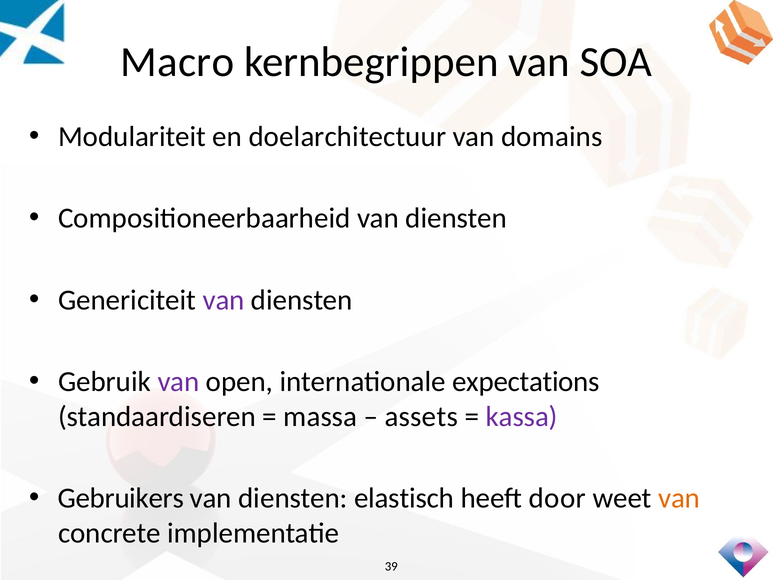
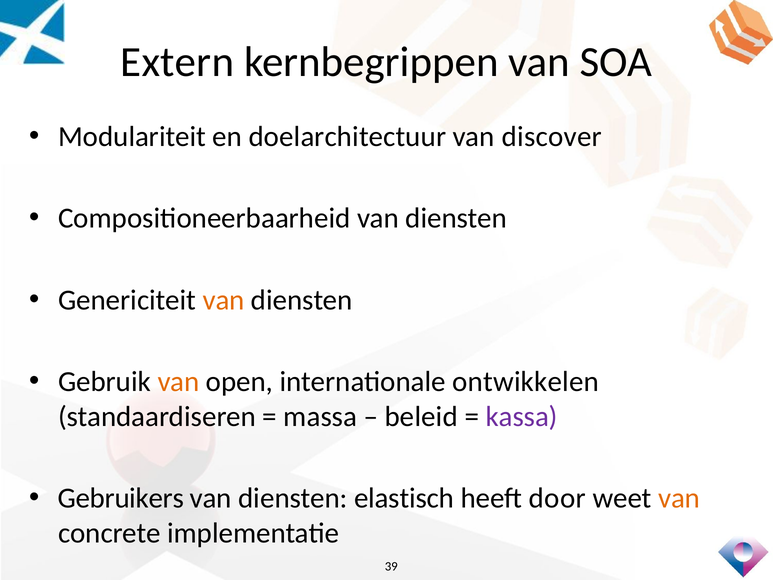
Macro: Macro -> Extern (177, 62)
domains: domains -> discover (552, 137)
van colour: purple -> orange (224, 300)
van colour: purple -> orange (178, 382)
expectations: expectations -> ontwikkelen (526, 382)
assets: assets -> beleid (421, 416)
